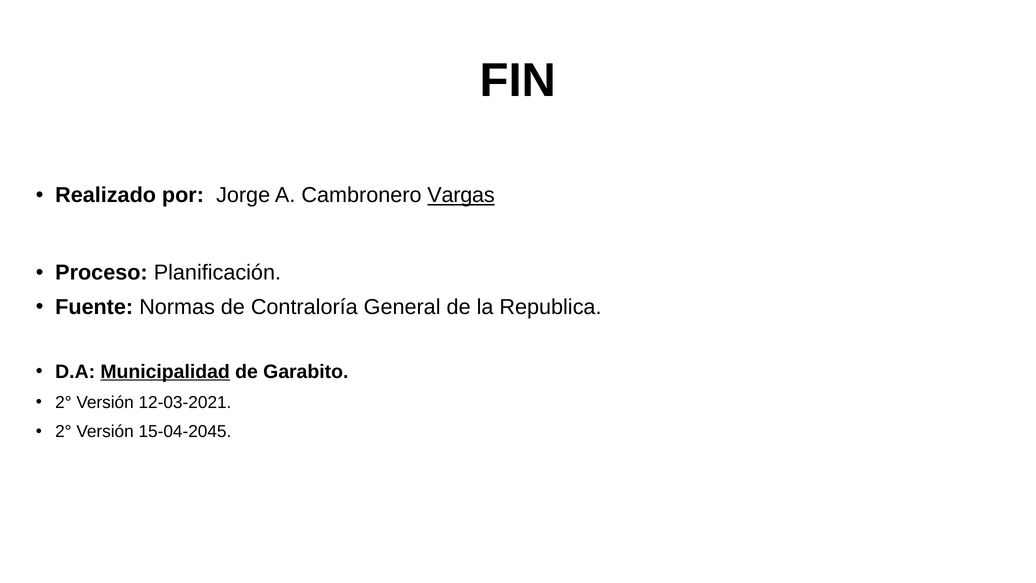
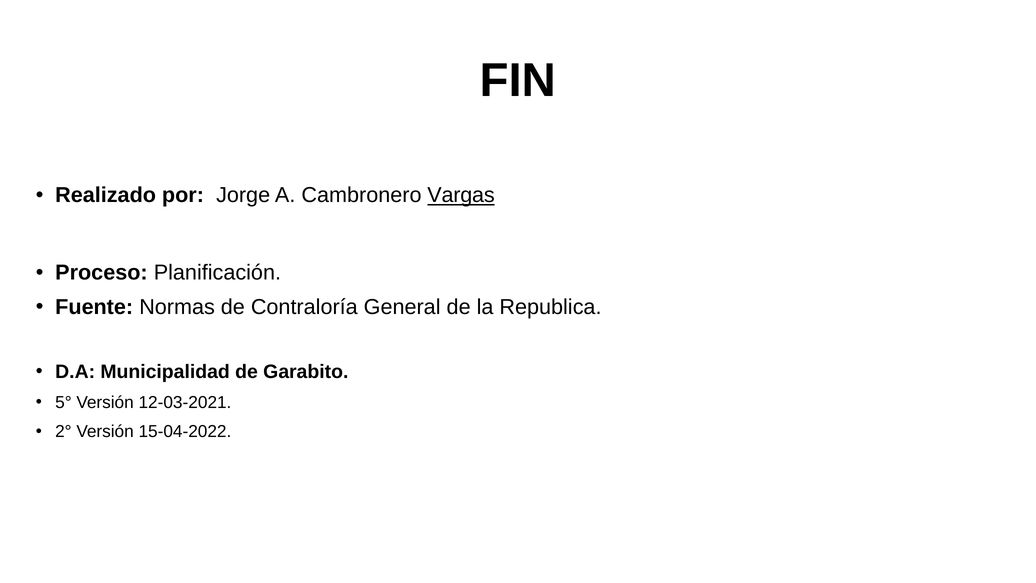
Municipalidad underline: present -> none (165, 372)
2°: 2° -> 5° (63, 402)
15-04-2045: 15-04-2045 -> 15-04-2022 (185, 432)
